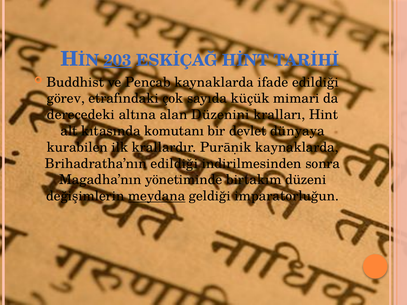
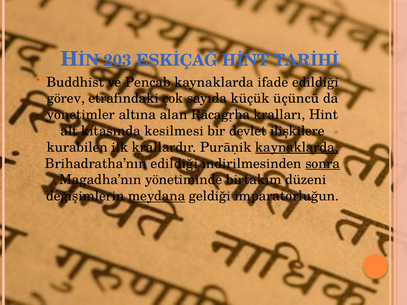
mimari: mimari -> üçüncü (296, 99)
derecedeki: derecedeki -> yönetimler (81, 115)
Düzenini: Düzenini -> Rācagṛha (221, 115)
komutanı: komutanı -> kesilmesi (174, 131)
dünyaya: dünyaya -> ilişkilere (297, 131)
kaynaklarda underline: none -> present (297, 147)
sonra underline: none -> present (323, 164)
